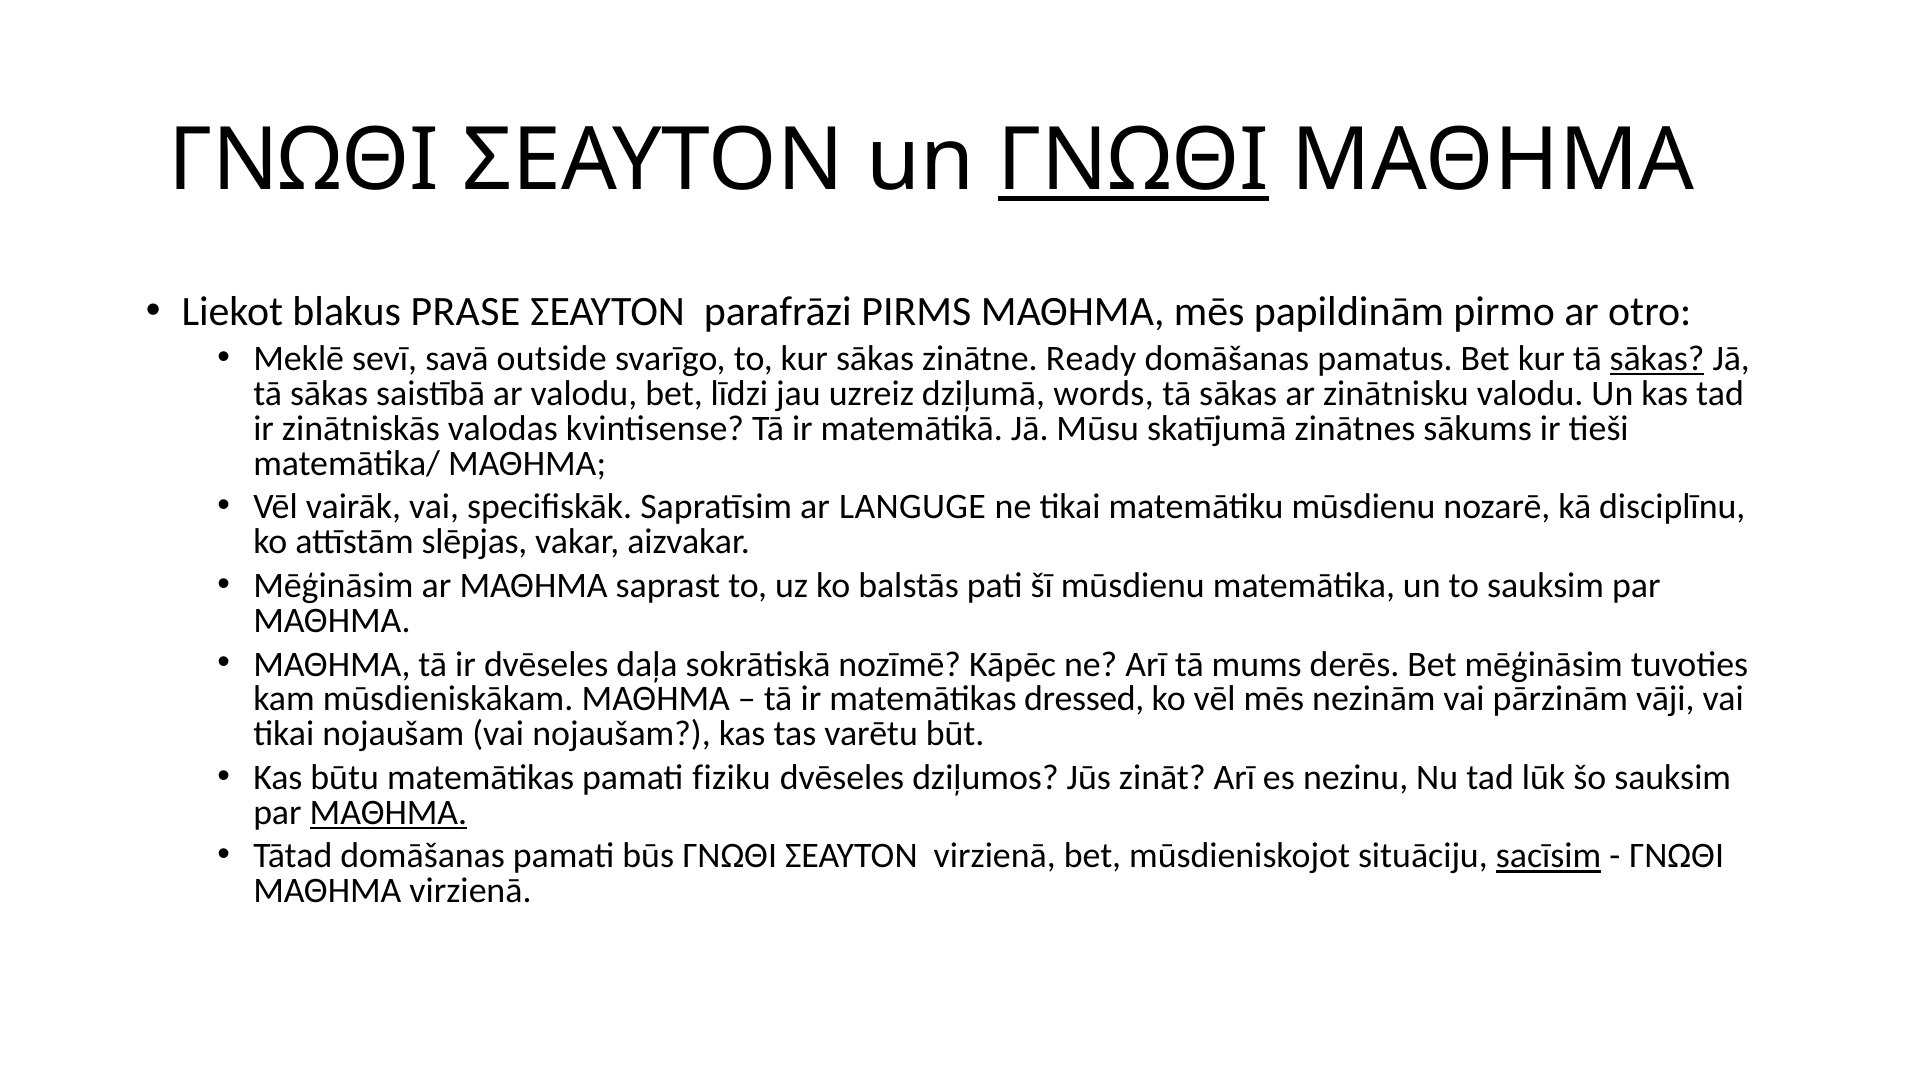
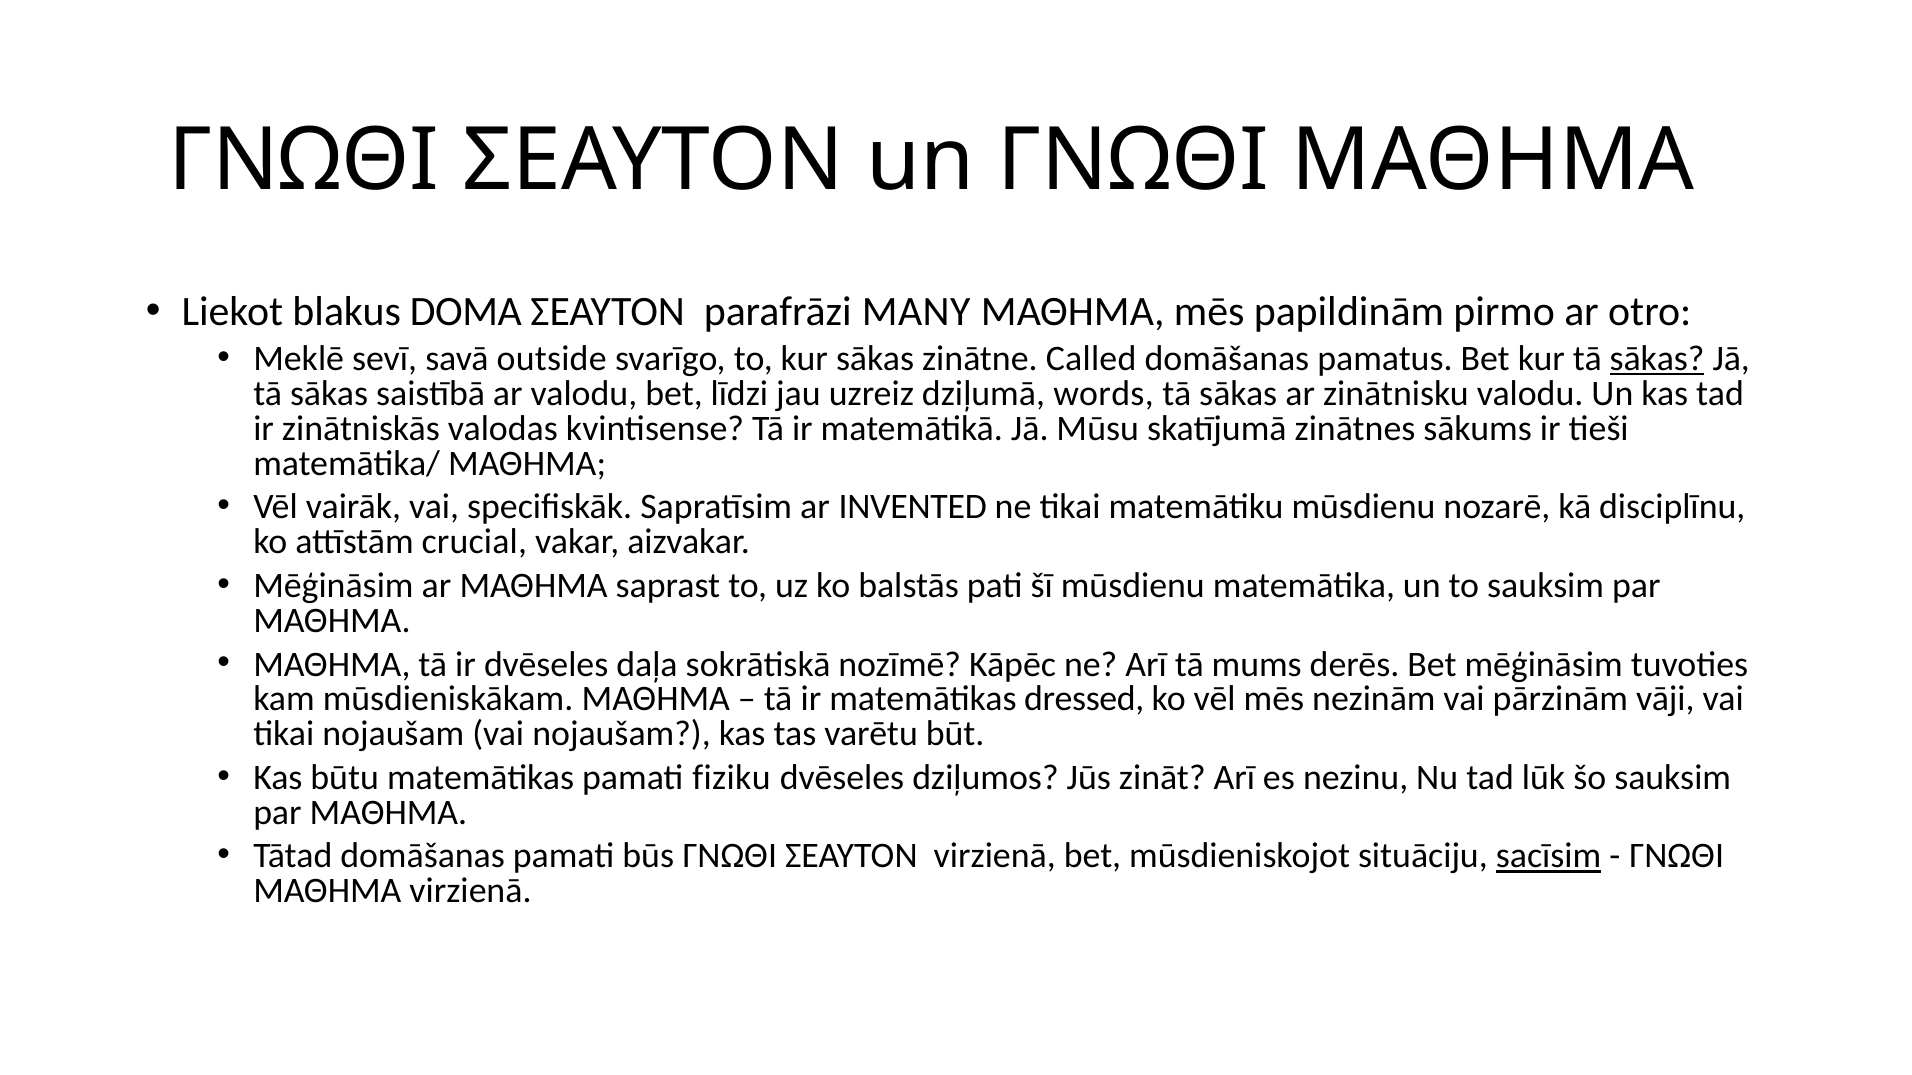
ΓΝΩΘΙ underline: present -> none (1134, 161)
PRASE: PRASE -> DOMA (466, 312)
PIRMS: PIRMS -> MANY (916, 312)
Ready: Ready -> Called (1091, 359)
LANGUGE: LANGUGE -> INVENTED (913, 507)
slēpjas: slēpjas -> crucial (474, 542)
ΜΑΘΗΜΑ underline: present -> none (388, 813)
